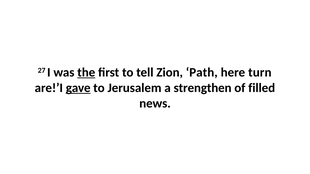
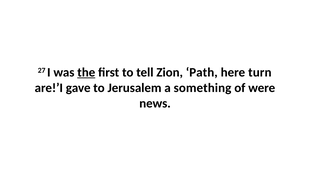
gave underline: present -> none (78, 88)
strengthen: strengthen -> something (202, 88)
filled: filled -> were (262, 88)
